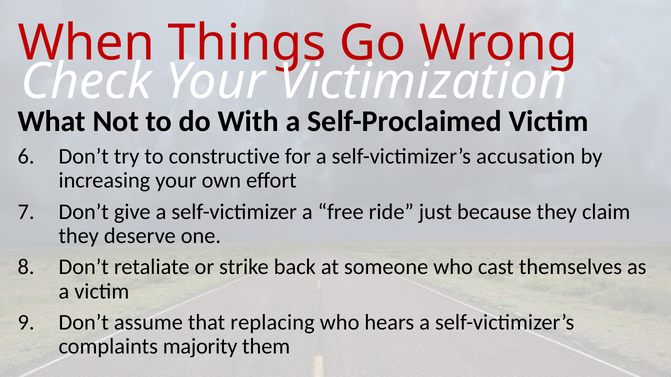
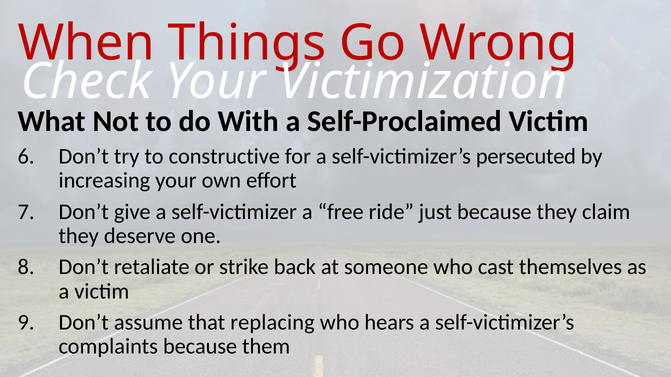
accusation: accusation -> persecuted (526, 157)
complaints majority: majority -> because (200, 347)
